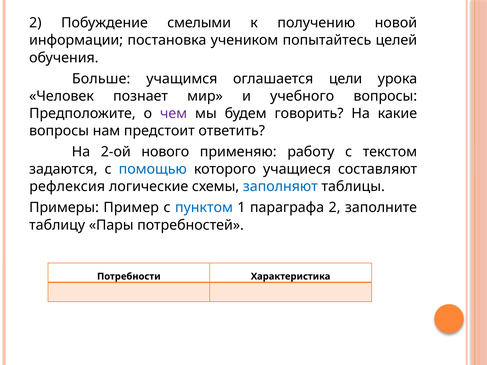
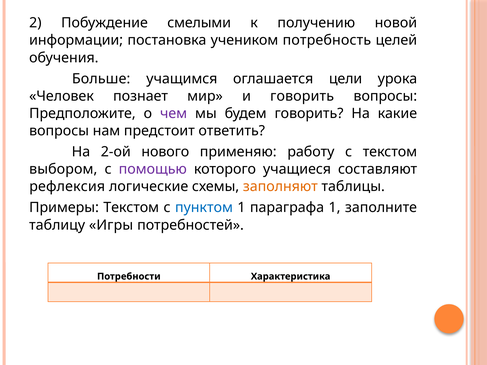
попытайтесь: попытайтесь -> потребность (327, 40)
и учебного: учебного -> говорить (302, 96)
задаются: задаются -> выбором (63, 169)
помощью colour: blue -> purple (153, 169)
заполняют colour: blue -> orange (280, 187)
Примеры Пример: Пример -> Текстом (131, 208)
параграфа 2: 2 -> 1 (335, 208)
Пары: Пары -> Игры (111, 225)
